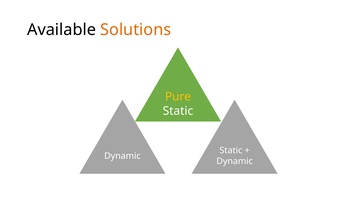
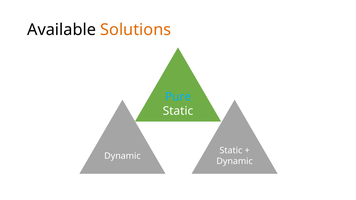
Pure colour: yellow -> light blue (178, 97)
